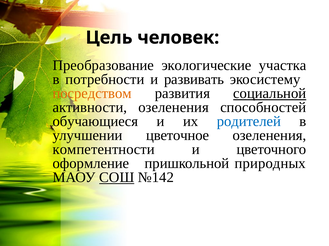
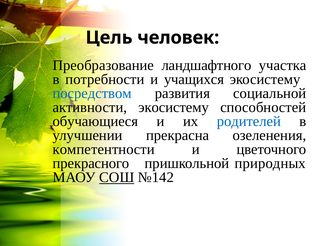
экологические: экологические -> ландшафтного (206, 66)
развивать: развивать -> учащихся (194, 80)
посредством colour: orange -> blue (92, 94)
социальной underline: present -> none (270, 94)
активности озеленения: озеленения -> экосистему (174, 108)
цветочное: цветочное -> прекрасна (178, 136)
оформление: оформление -> прекрасного (91, 164)
